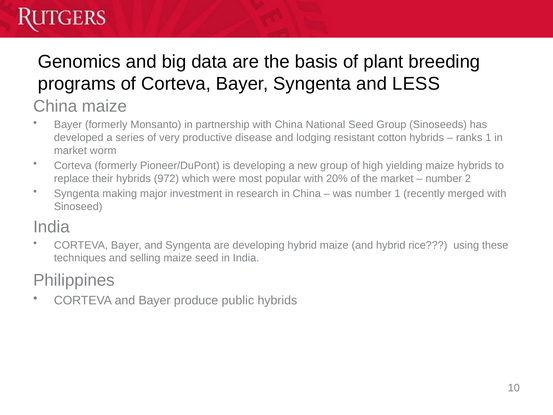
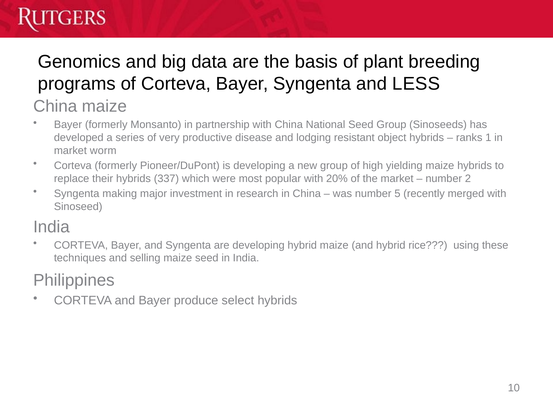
cotton: cotton -> object (392, 137)
972: 972 -> 337 (166, 178)
number 1: 1 -> 5 (397, 193)
public: public -> select (238, 300)
